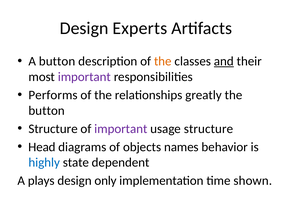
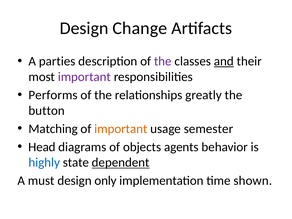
Experts: Experts -> Change (140, 28)
A button: button -> parties (57, 61)
the colour: orange -> purple (163, 61)
Structure: Structure -> Matching (53, 129)
important colour: purple -> orange (121, 129)
usage structure: structure -> semester (208, 129)
names: names -> agents (181, 147)
dependent underline: none -> present (121, 163)
plays: plays -> must (41, 181)
